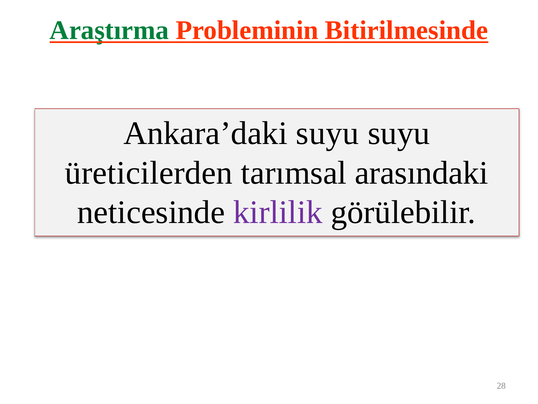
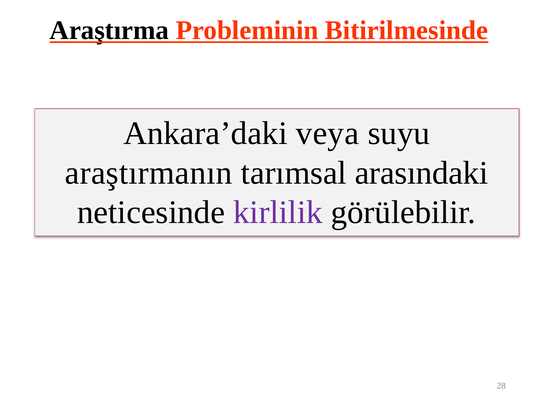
Araştırma colour: green -> black (109, 30)
Ankara’daki suyu: suyu -> veya (327, 133)
üreticilerden: üreticilerden -> araştırmanın (149, 173)
